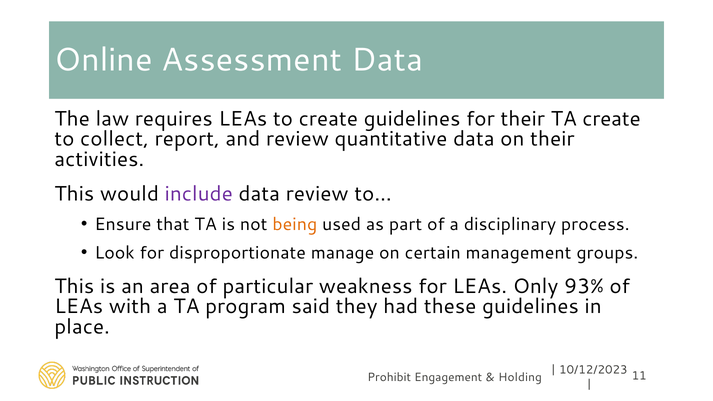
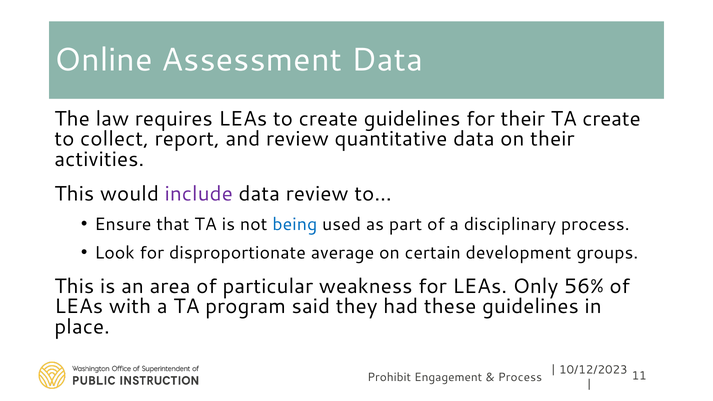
being colour: orange -> blue (295, 224)
manage: manage -> average (343, 253)
management: management -> development (519, 253)
93%: 93% -> 56% (584, 286)
Holding: Holding -> Process (520, 377)
